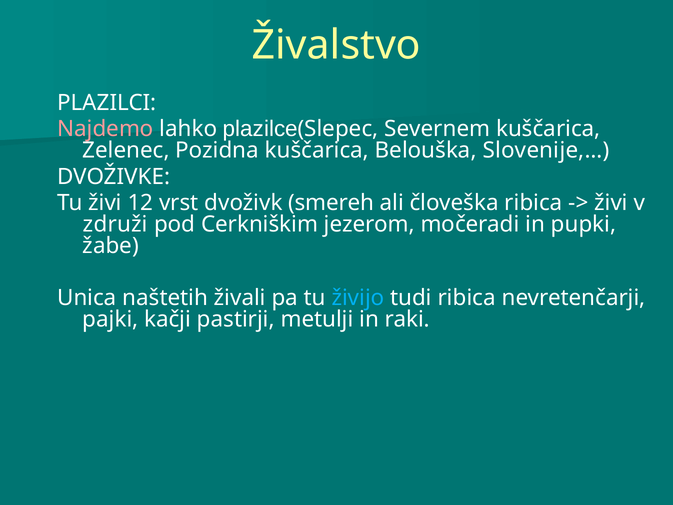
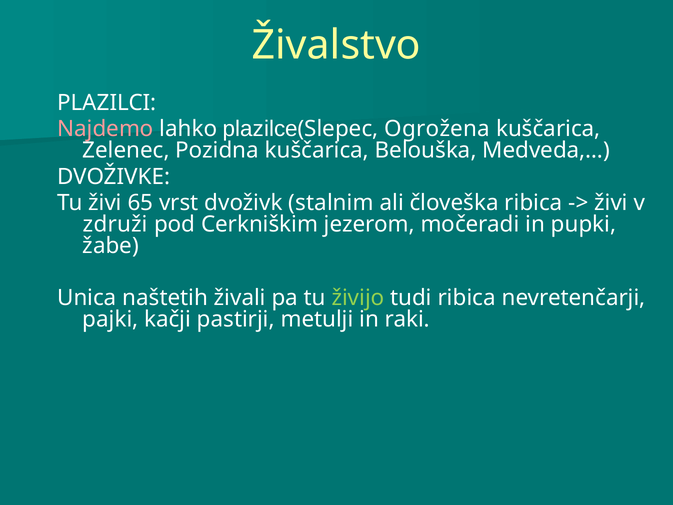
Severnem: Severnem -> Ogrožena (437, 129)
Slovenije,…: Slovenije,… -> Medveda,… (546, 150)
12: 12 -> 65 (140, 203)
smereh: smereh -> stalnim (331, 203)
živijo colour: light blue -> light green (358, 298)
